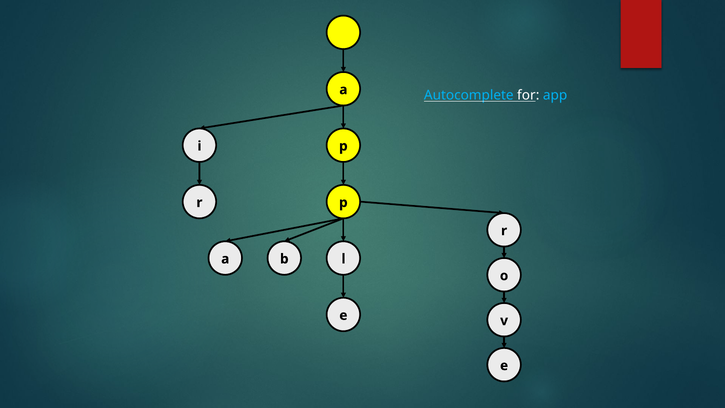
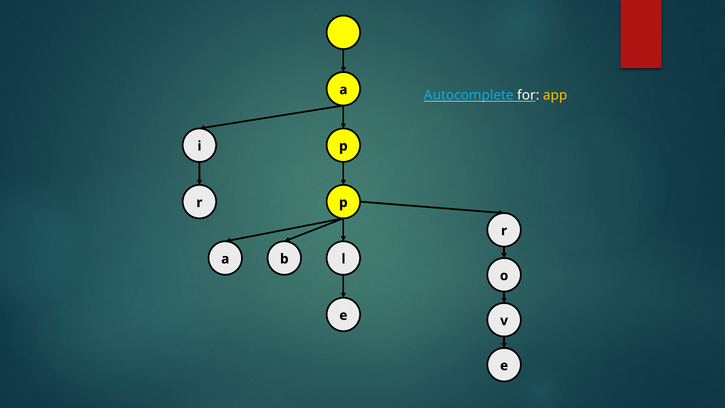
app colour: light blue -> yellow (555, 95)
